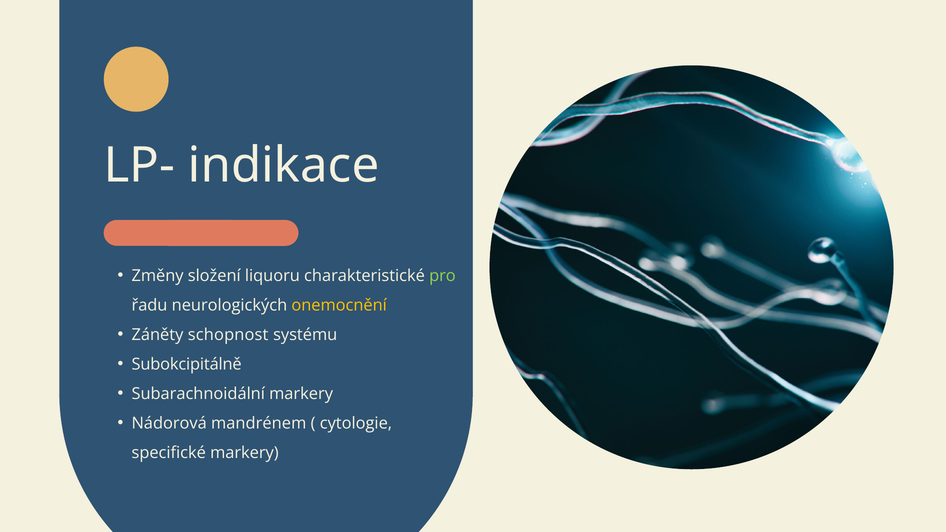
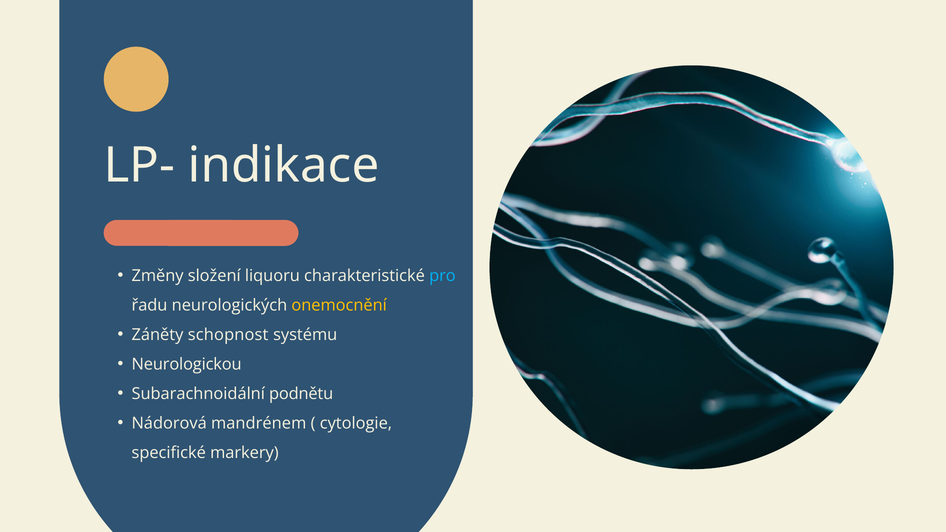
pro colour: light green -> light blue (442, 276)
Subokcipitálně: Subokcipitálně -> Neurologickou (187, 364)
Subarachnoidální markery: markery -> podnětu (301, 394)
